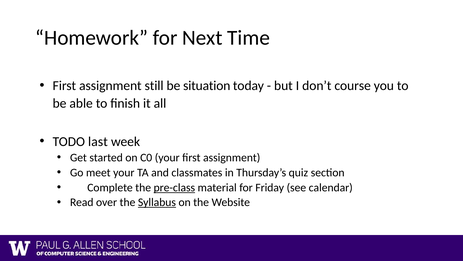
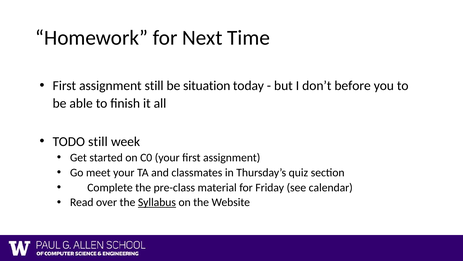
course: course -> before (353, 86)
TODO last: last -> still (98, 141)
pre-class underline: present -> none (174, 187)
